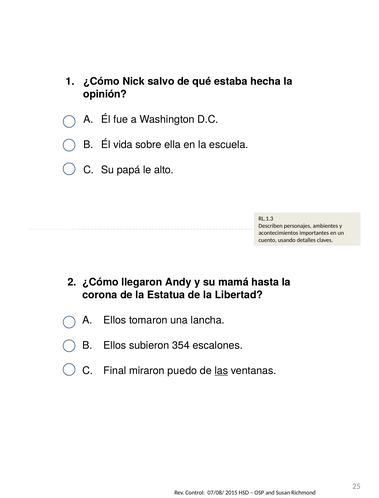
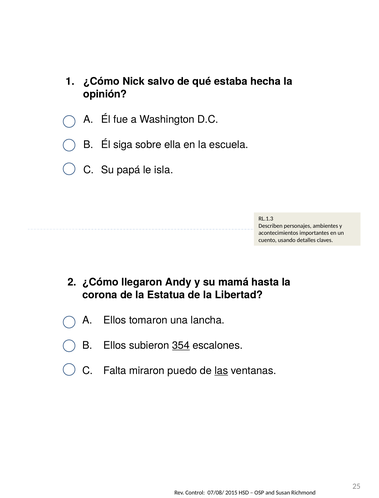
vida: vida -> siga (123, 145)
alto: alto -> isla (164, 170)
354 underline: none -> present (181, 345)
Final: Final -> Falta (115, 370)
